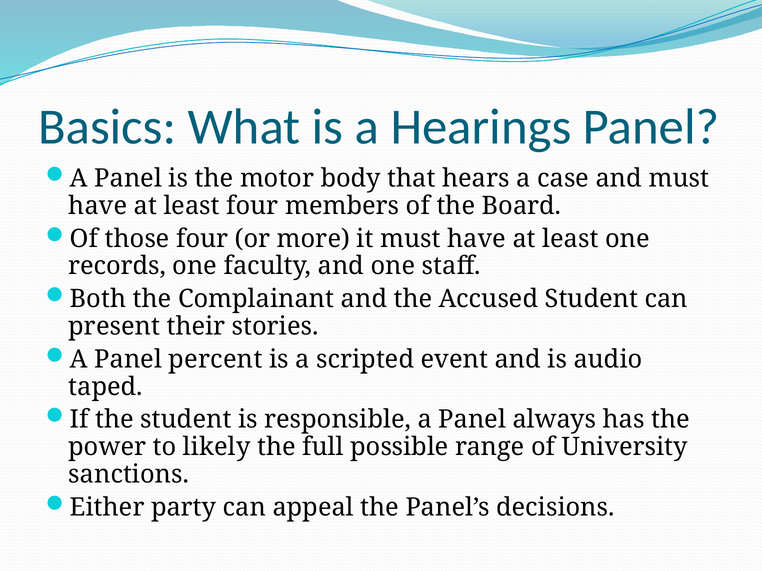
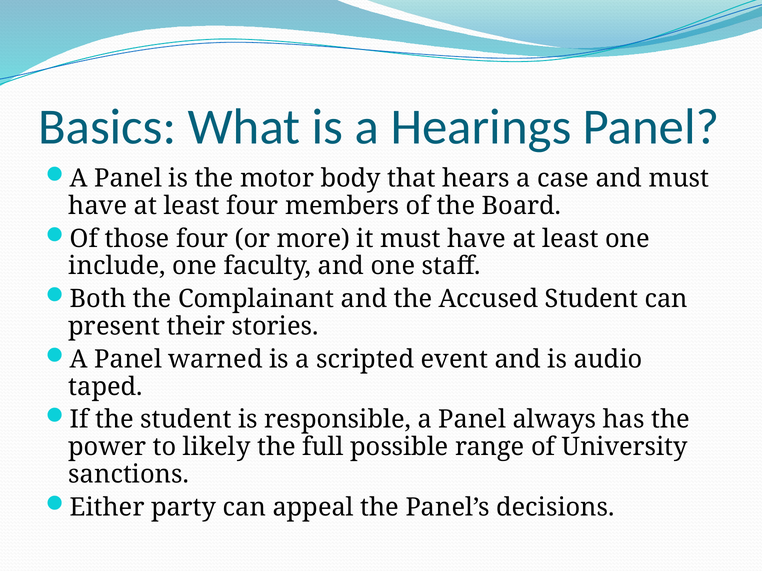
records: records -> include (117, 266)
percent: percent -> warned (216, 360)
